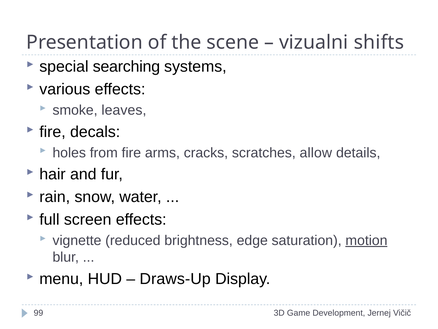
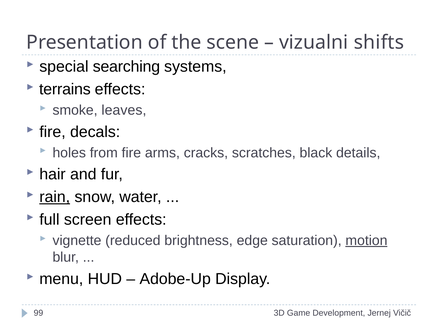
various: various -> terrains (65, 89)
allow: allow -> black (316, 152)
rain underline: none -> present (55, 197)
Draws-Up: Draws-Up -> Adobe-Up (175, 279)
